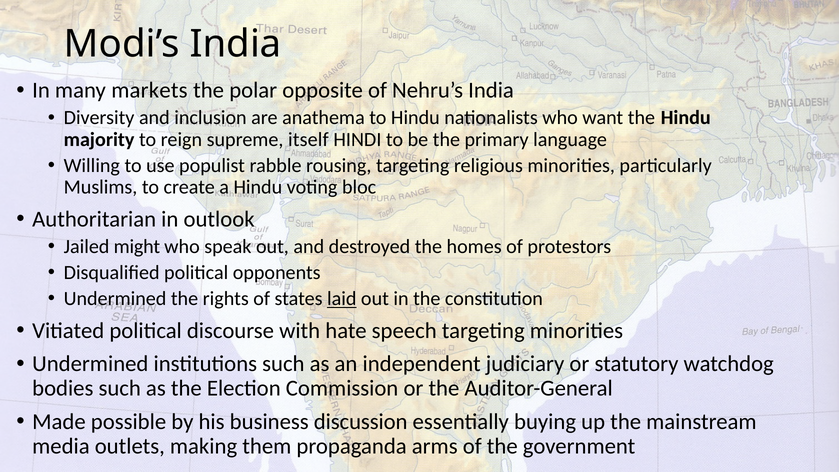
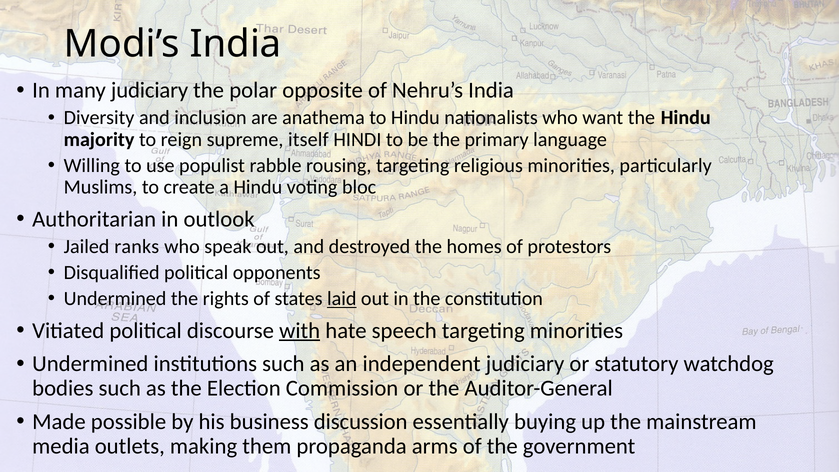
many markets: markets -> judiciary (150, 90)
might: might -> ranks (137, 247)
with underline: none -> present (300, 331)
